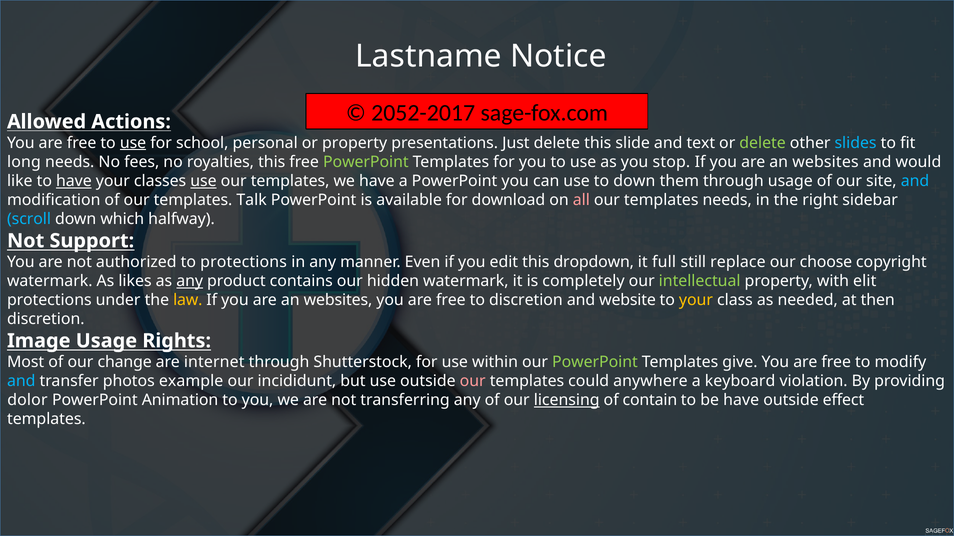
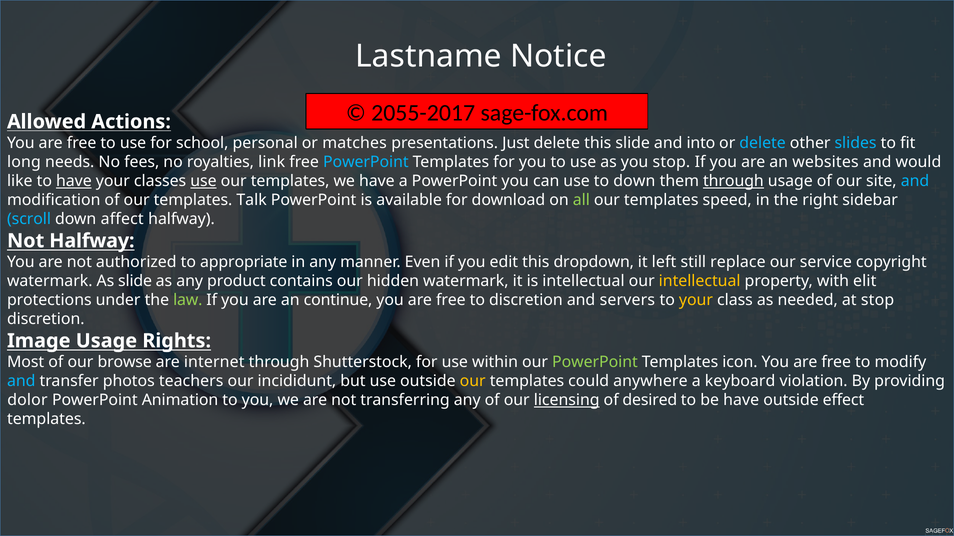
2052-2017: 2052-2017 -> 2055-2017 (423, 113)
use underline: present -> none (133, 143)
or property: property -> matches (355, 143)
text: text -> into (701, 143)
delete colour: light green -> light blue (763, 143)
royalties this: this -> link (272, 162)
PowerPoint colour: light green -> light blue (366, 162)
through underline: none -> present (733, 181)
all colour: pink -> light green (581, 200)
templates needs: needs -> speed (727, 200)
which: which -> affect (122, 219)
Not Support: Support -> Halfway (92, 241)
to protections: protections -> appropriate (244, 262)
full: full -> left (664, 262)
choose: choose -> service (826, 262)
As likes: likes -> slide (135, 281)
any underline: present -> none (190, 281)
is completely: completely -> intellectual (583, 281)
intellectual colour: light green -> yellow (700, 281)
law colour: yellow -> light green (188, 300)
websites: websites -> continue (338, 300)
website: website -> servers (627, 300)
at then: then -> stop (878, 300)
change: change -> browse (125, 362)
give: give -> icon (740, 362)
example: example -> teachers (191, 381)
our colour: pink -> yellow (473, 381)
contain: contain -> desired (650, 401)
